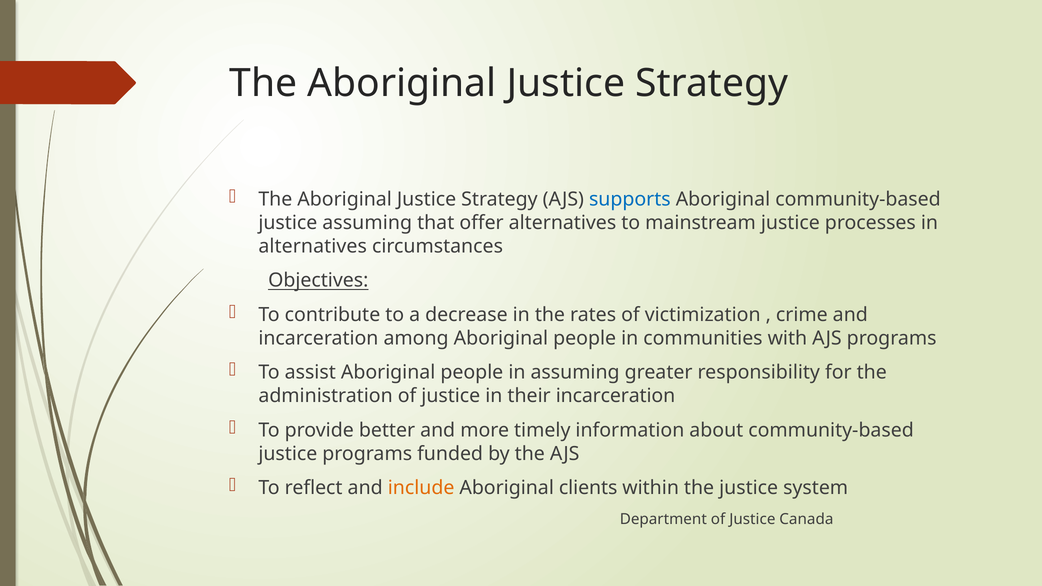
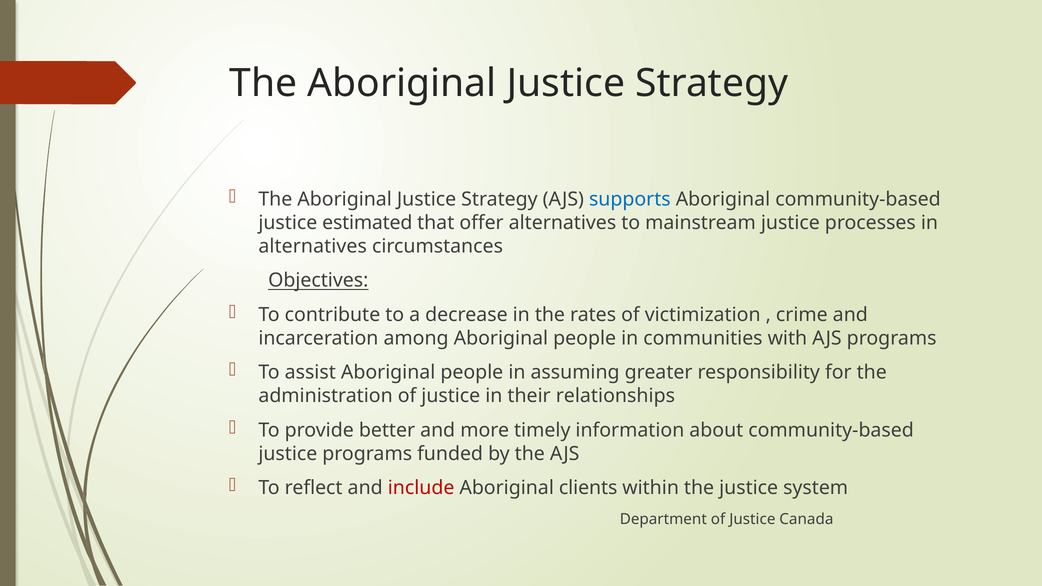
justice assuming: assuming -> estimated (367, 223)
their incarceration: incarceration -> relationships (615, 396)
include colour: orange -> red (421, 488)
